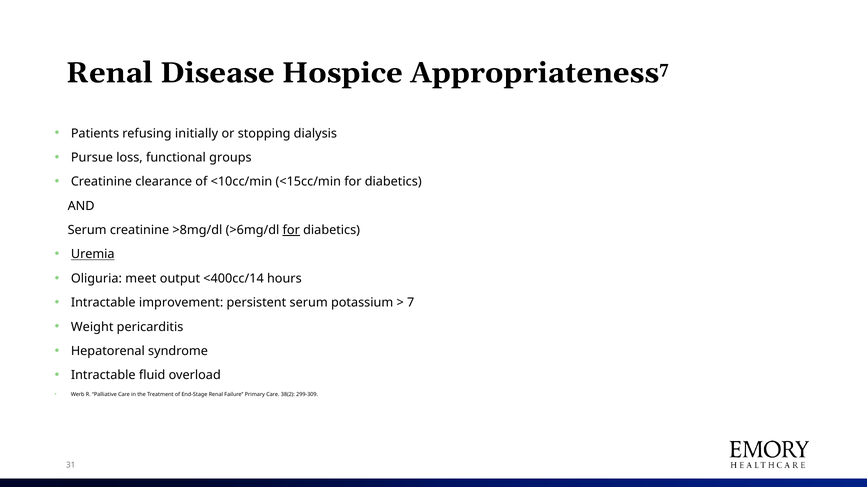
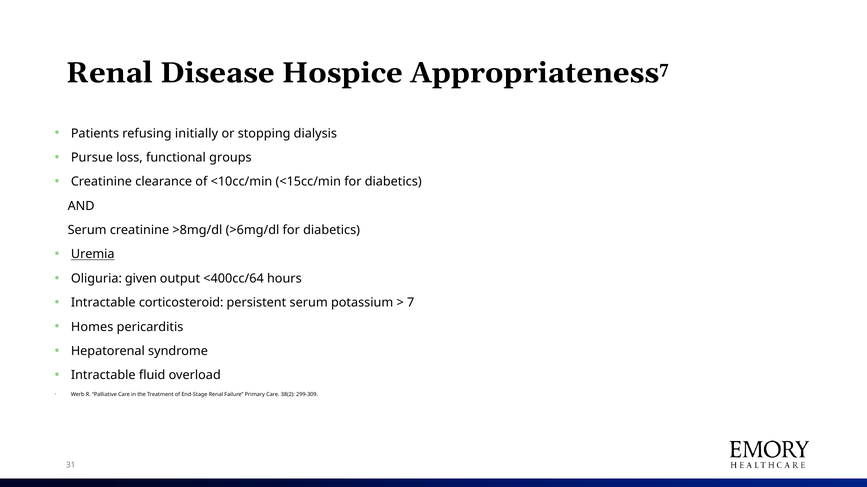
for underline: present -> none (291, 230)
meet: meet -> given (141, 279)
<400cc/14: <400cc/14 -> <400cc/64 (234, 279)
improvement: improvement -> corticosteroid (181, 303)
Weight: Weight -> Homes (92, 327)
